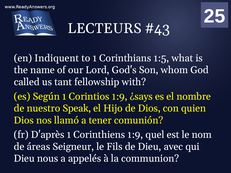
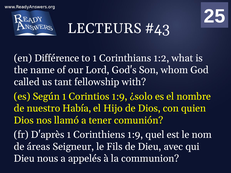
Indiquent: Indiquent -> Différence (57, 58)
1:5: 1:5 -> 1:2 (161, 58)
¿says: ¿says -> ¿solo (141, 97)
Speak: Speak -> Había (77, 108)
